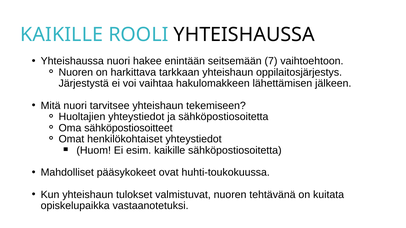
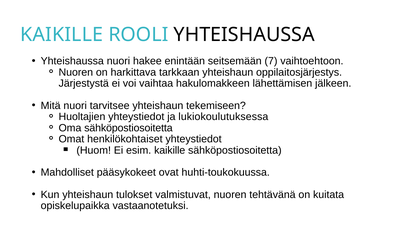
ja sähköpostiosoitetta: sähköpostiosoitetta -> lukiokoulutuksessa (223, 117)
Oma sähköpostiosoitteet: sähköpostiosoitteet -> sähköpostiosoitetta (128, 128)
